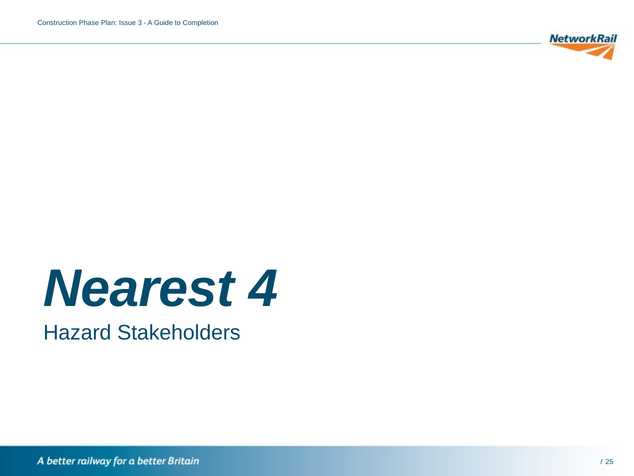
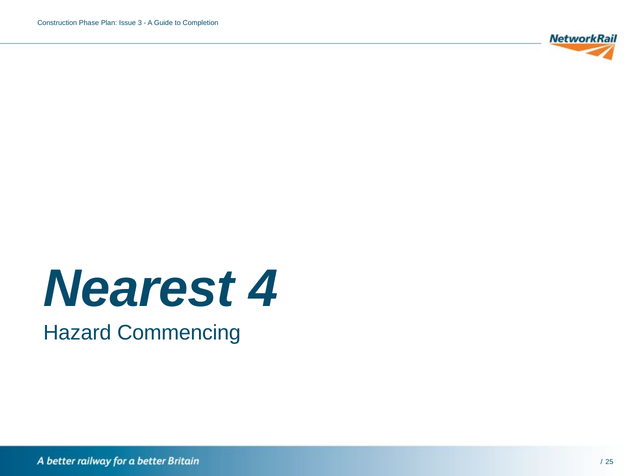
Stakeholders: Stakeholders -> Commencing (179, 332)
